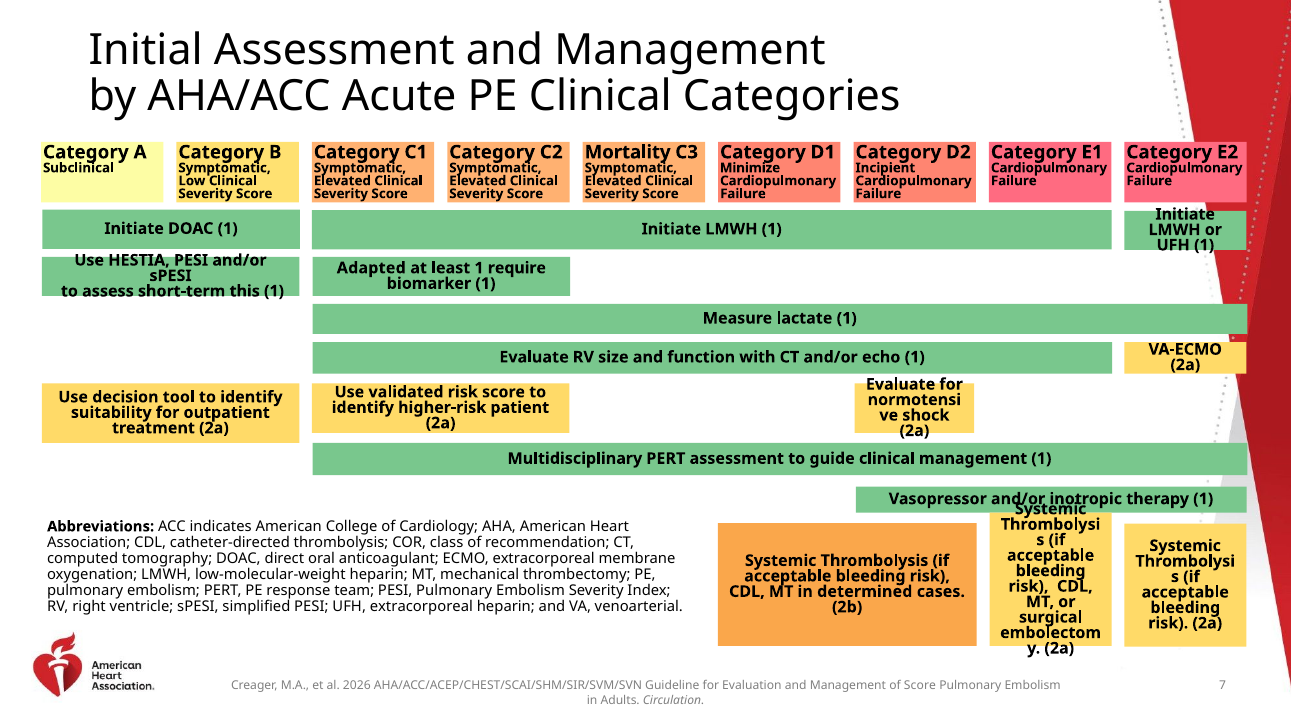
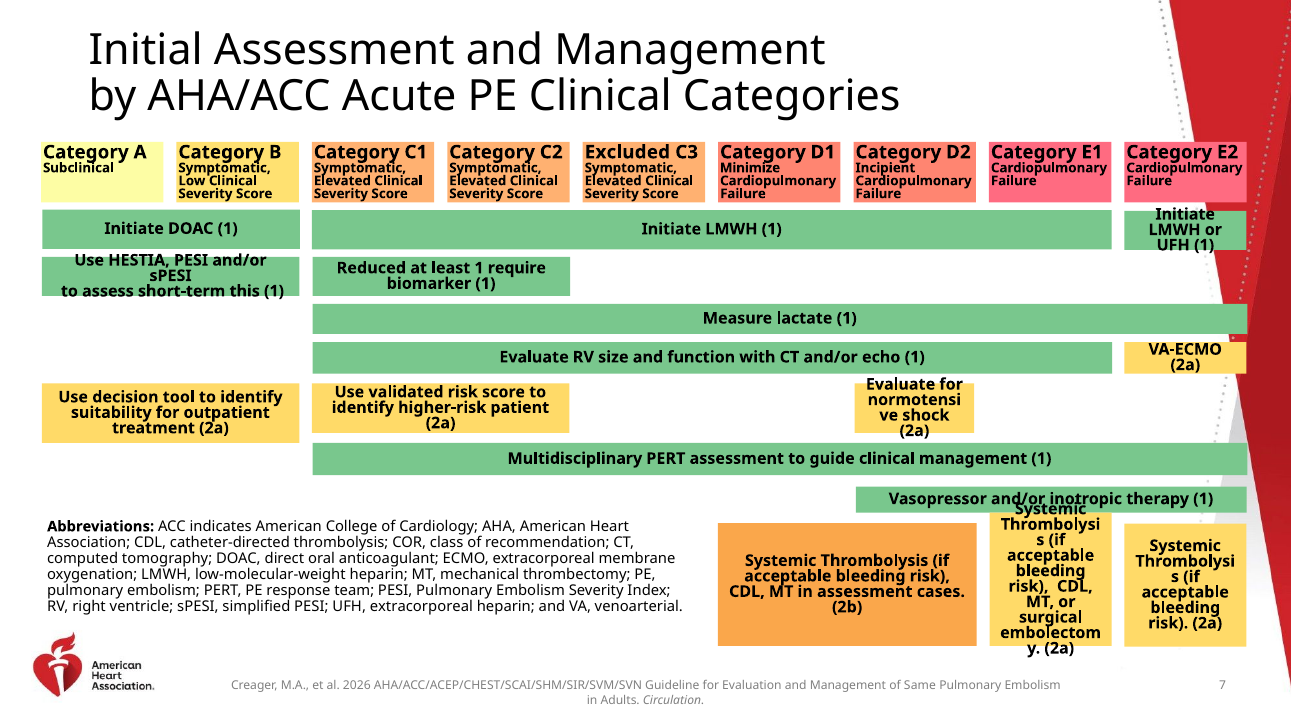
Mortality: Mortality -> Excluded (627, 152)
Adapted: Adapted -> Reduced (371, 268)
in determined: determined -> assessment (865, 592)
of Score: Score -> Same (920, 686)
